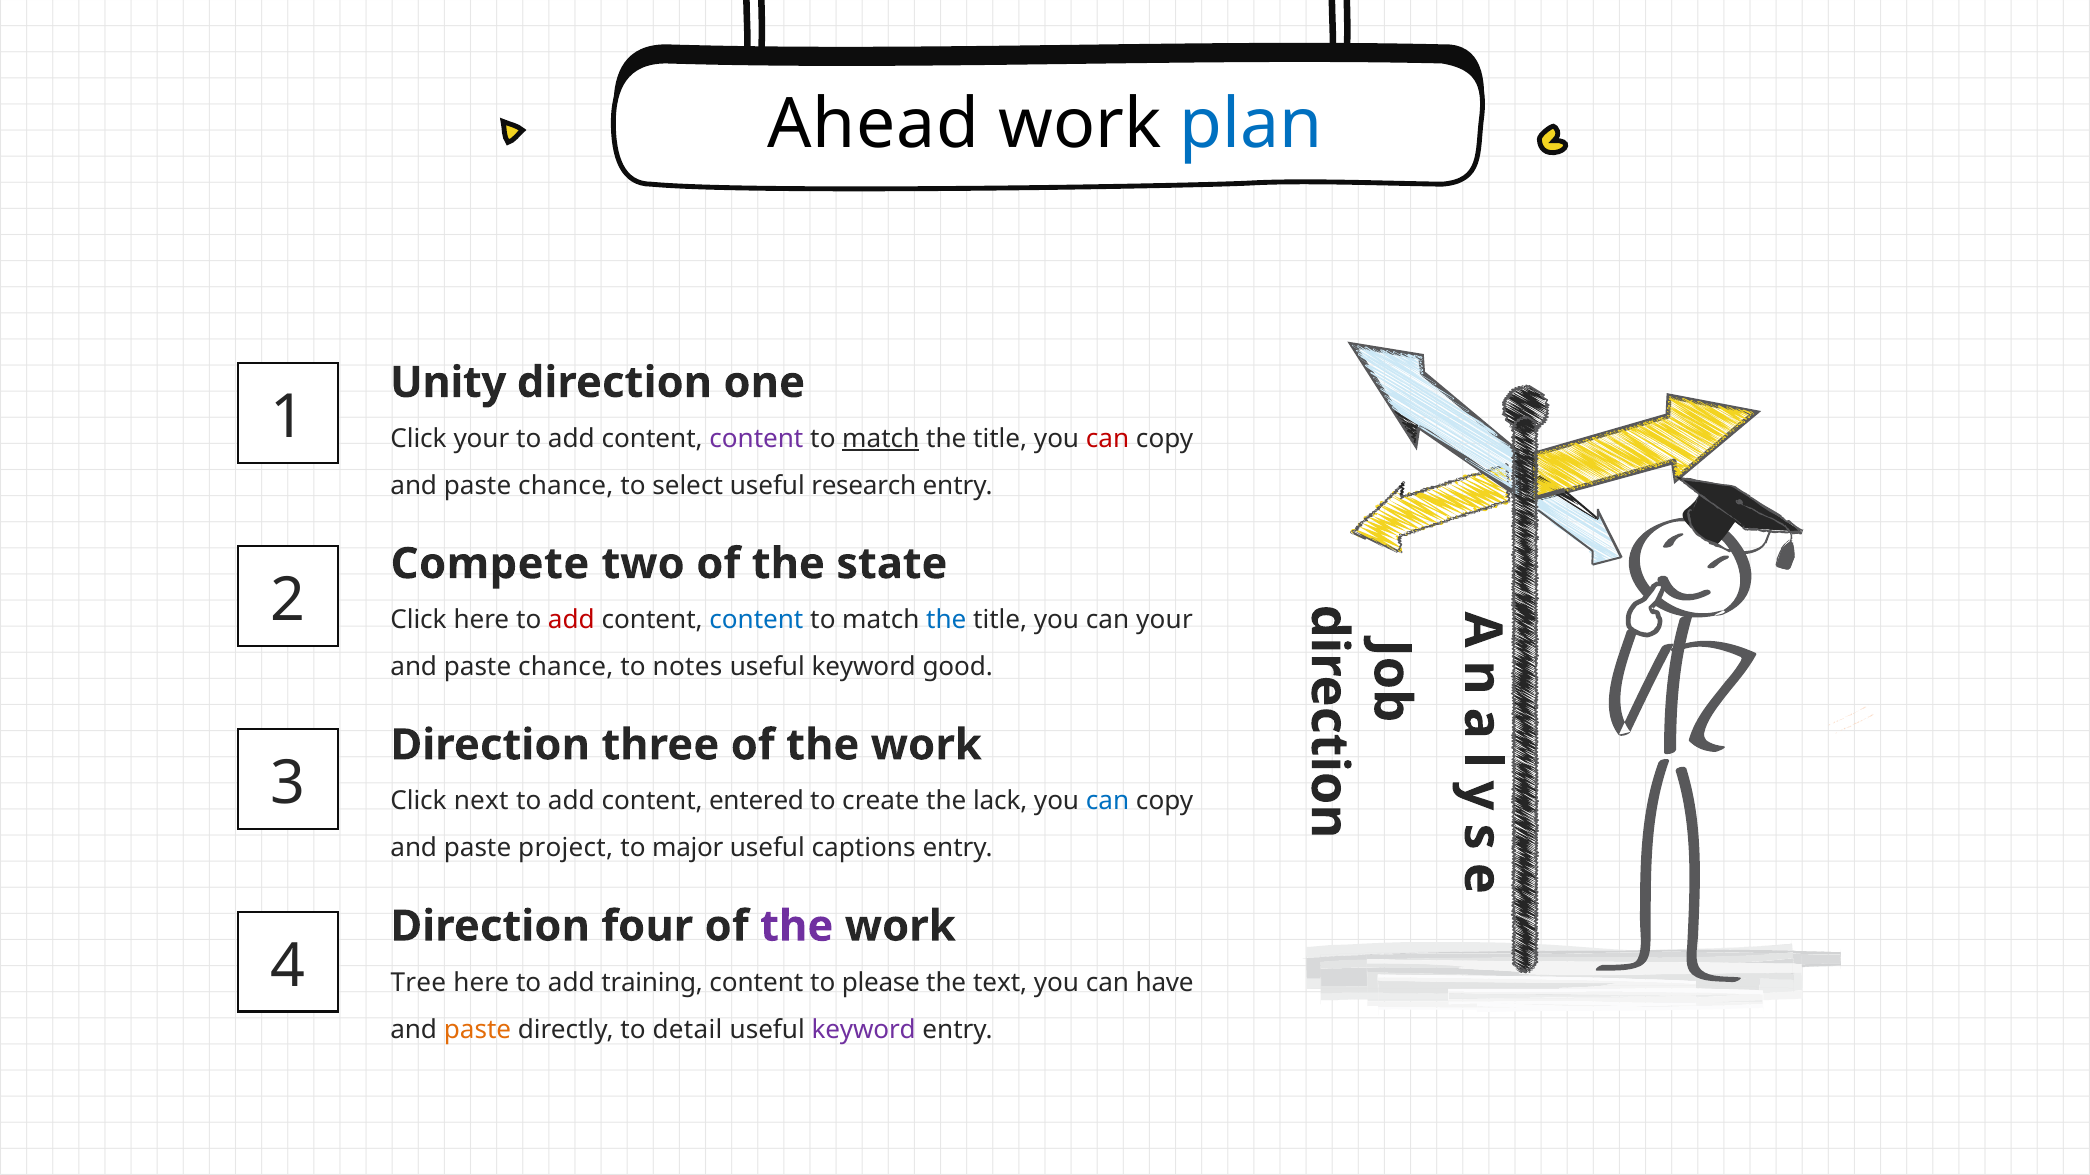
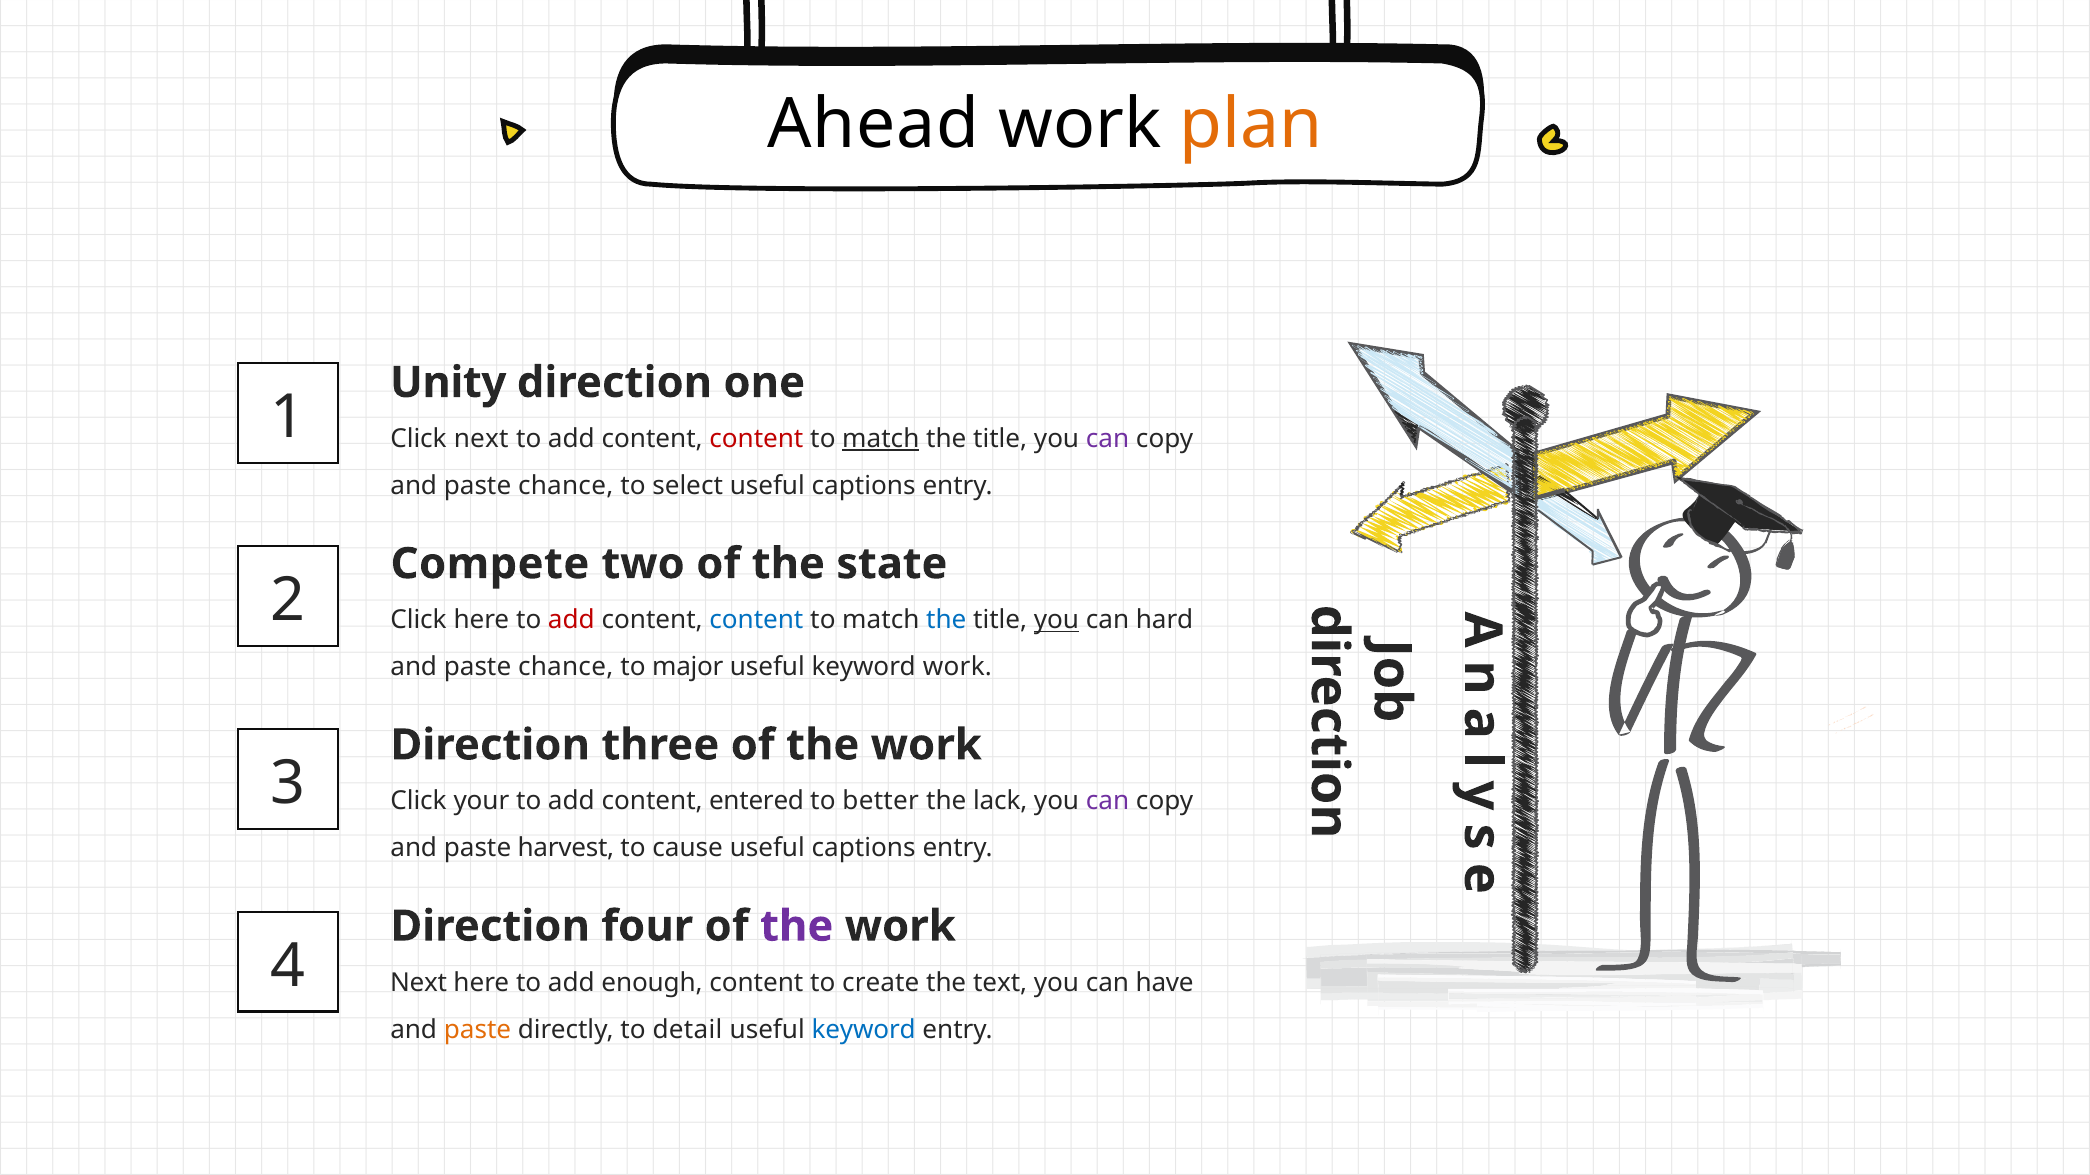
plan colour: blue -> orange (1251, 125)
Click your: your -> next (481, 439)
content colour: purple -> red (756, 439)
can colour: red -> purple (1108, 439)
select useful research: research -> captions (864, 486)
you underline: none -> present (1057, 620)
can your: your -> hard (1165, 620)
notes: notes -> major (688, 667)
keyword good: good -> work (957, 667)
next: next -> your (481, 802)
create: create -> better (881, 802)
can colour: blue -> purple (1108, 802)
project: project -> harvest (566, 849)
major: major -> cause (688, 849)
Tree: Tree -> Next (419, 983)
training: training -> enough (652, 983)
please: please -> create (881, 983)
keyword colour: purple -> blue (864, 1030)
